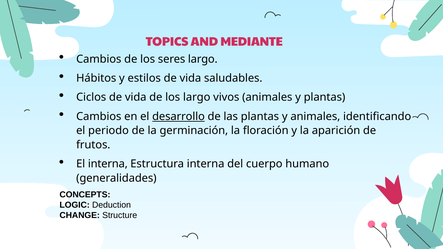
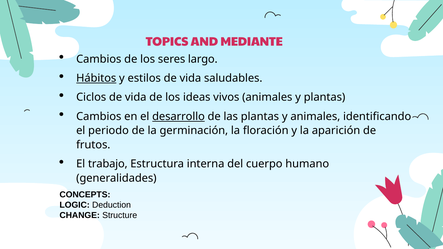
Hábitos underline: none -> present (96, 78)
los largo: largo -> ideas (197, 97)
El interna: interna -> trabajo (108, 164)
